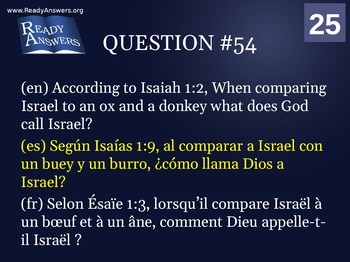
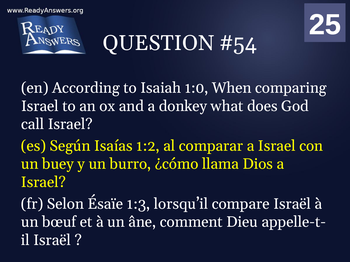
1:2: 1:2 -> 1:0 (197, 88)
1:9: 1:9 -> 1:2 (148, 146)
